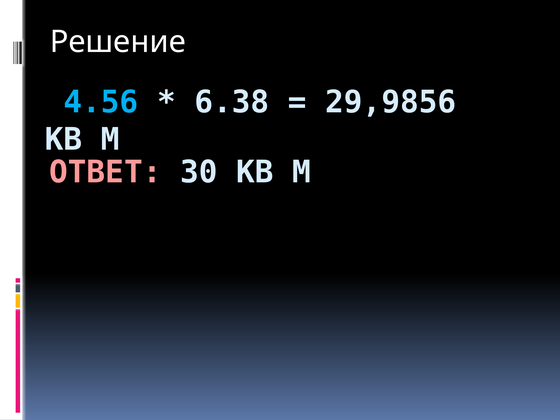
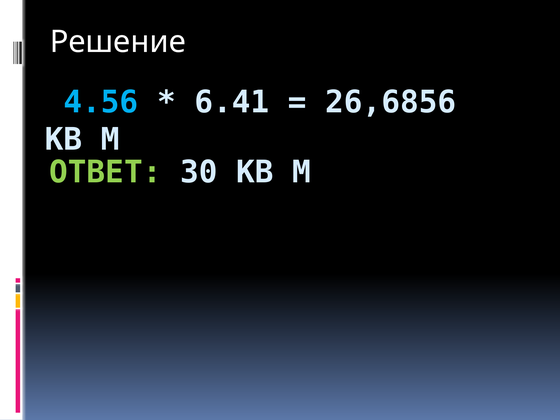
6.38: 6.38 -> 6.41 (232, 102)
29,9856: 29,9856 -> 26,6856 (391, 102)
ОТВЕТ colour: pink -> light green (105, 172)
